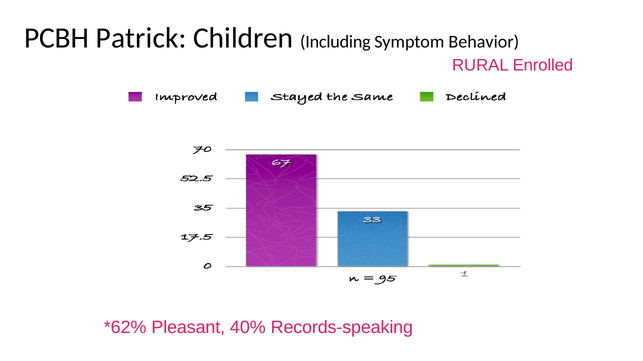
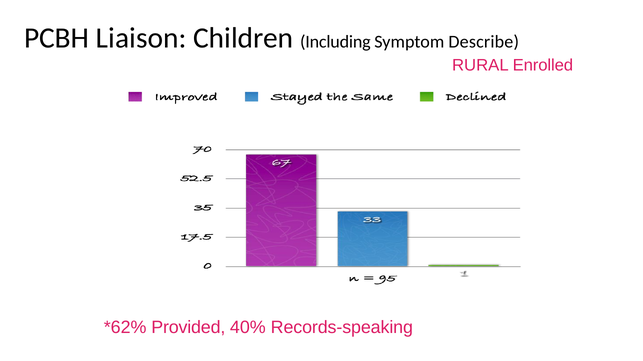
Patrick: Patrick -> Liaison (141, 38)
Behavior: Behavior -> Describe (484, 42)
Pleasant: Pleasant -> Provided (188, 328)
